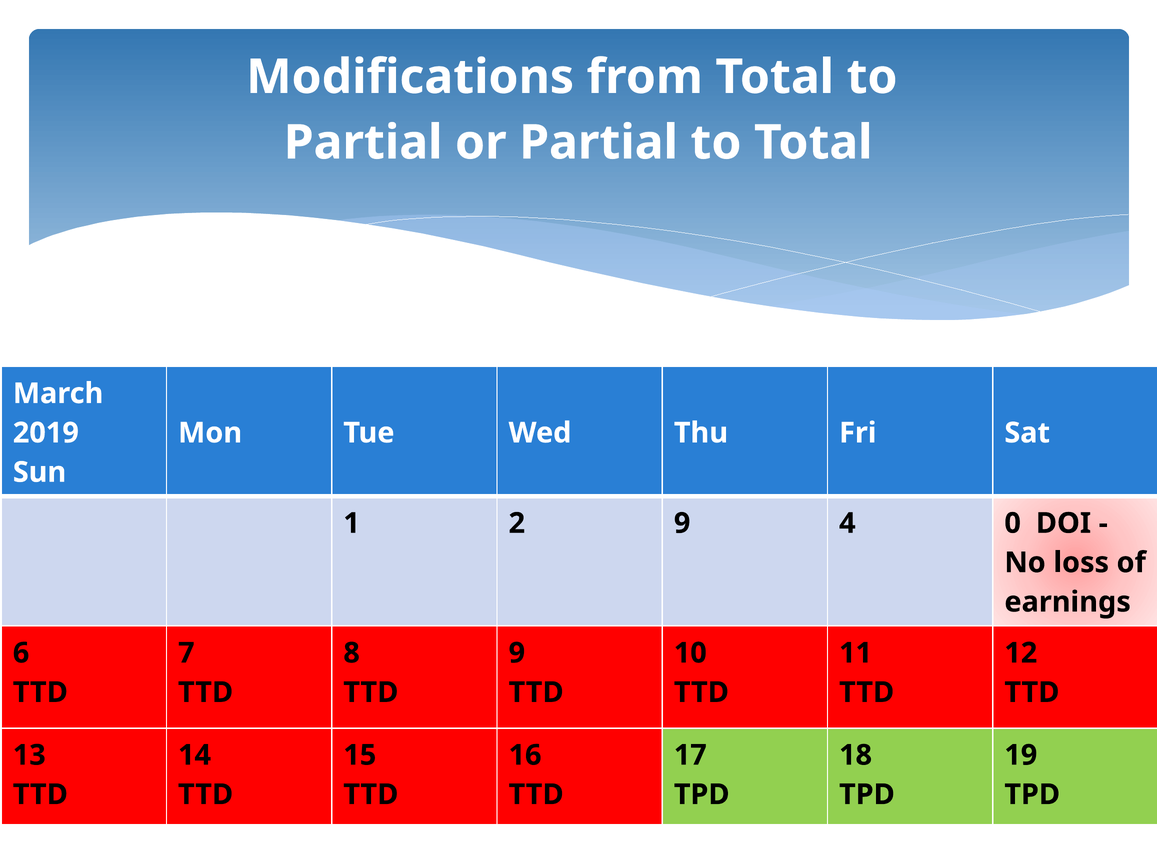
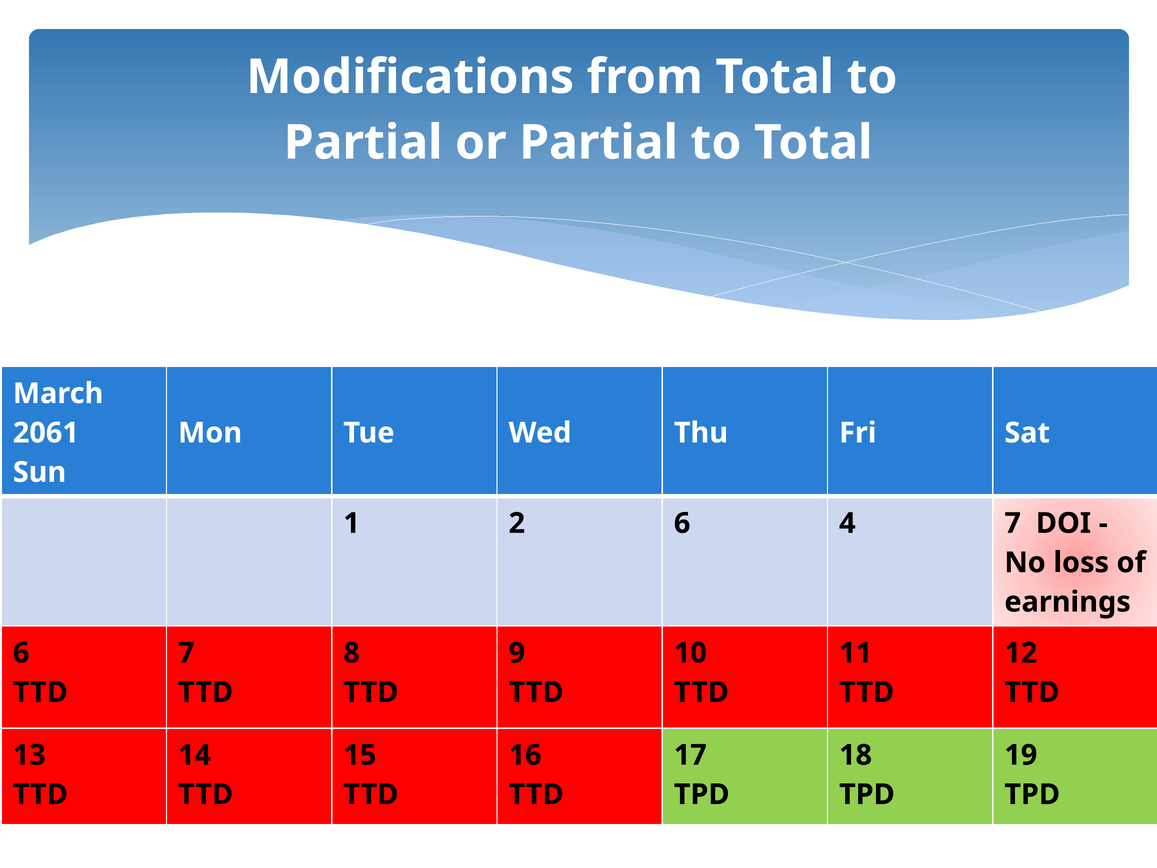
2019: 2019 -> 2061 (46, 433)
2 9: 9 -> 6 (682, 523)
4 0: 0 -> 7 (1013, 523)
